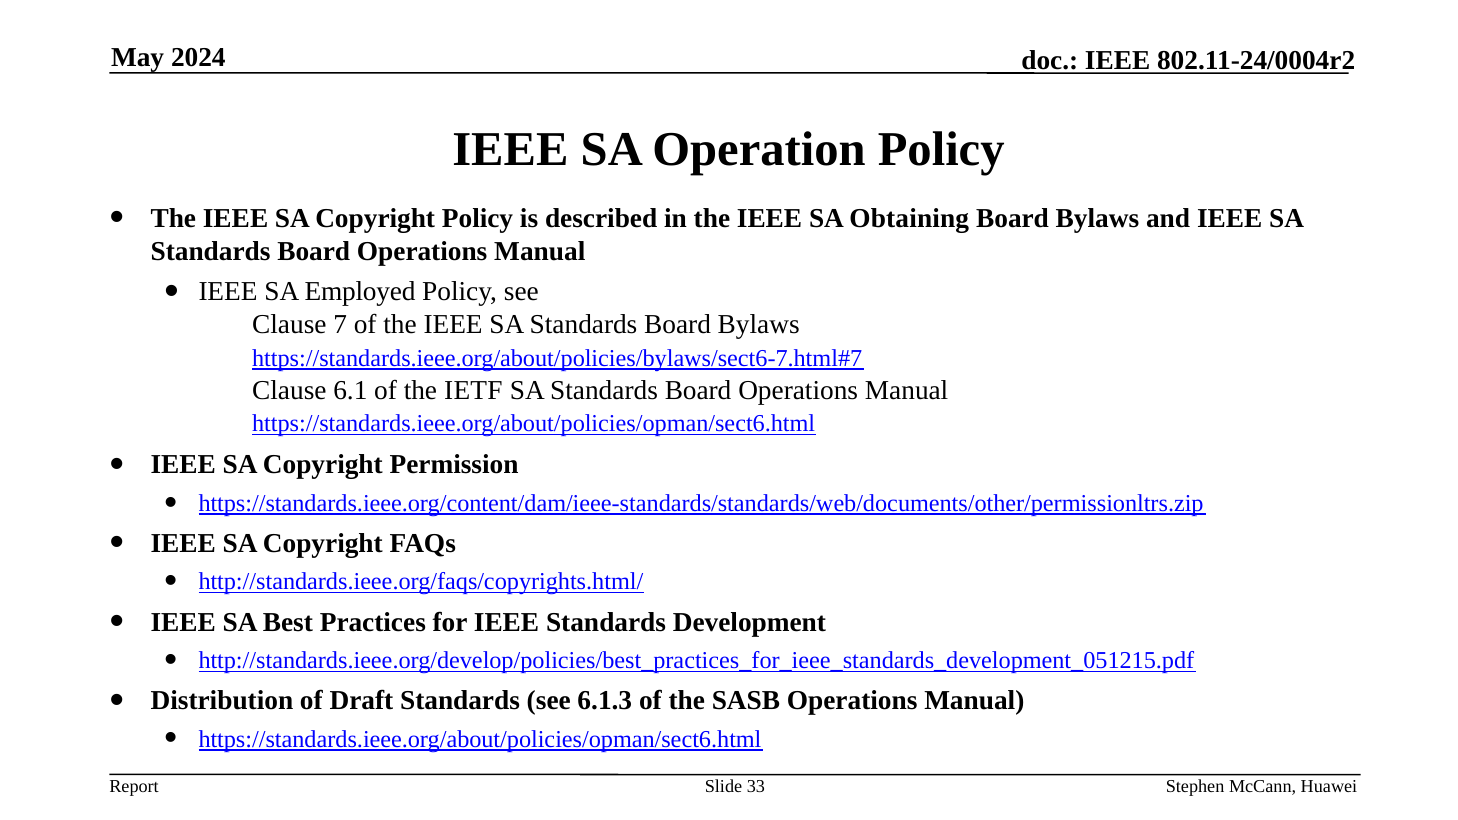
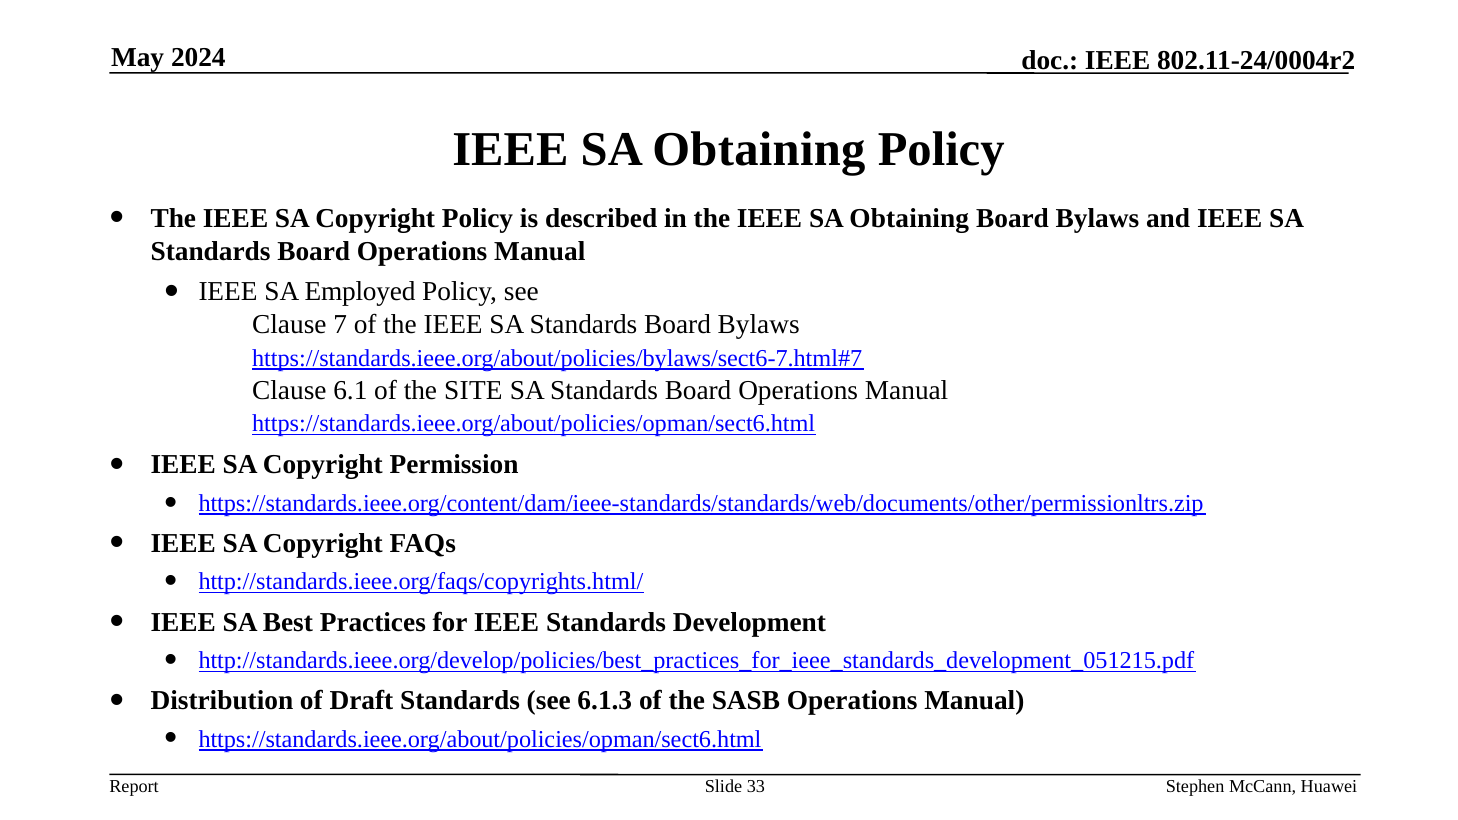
Operation: Operation -> Obtaining (759, 149)
IETF: IETF -> SITE (473, 390)
